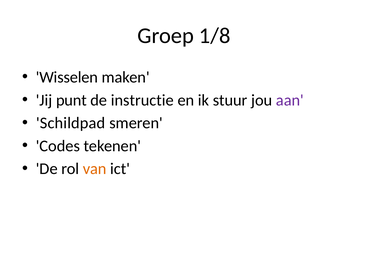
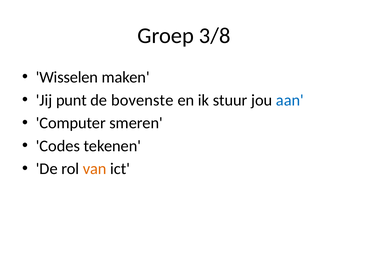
1/8: 1/8 -> 3/8 (215, 36)
instructie: instructie -> bovenste (142, 100)
aan colour: purple -> blue (290, 100)
Schildpad: Schildpad -> Computer (71, 123)
